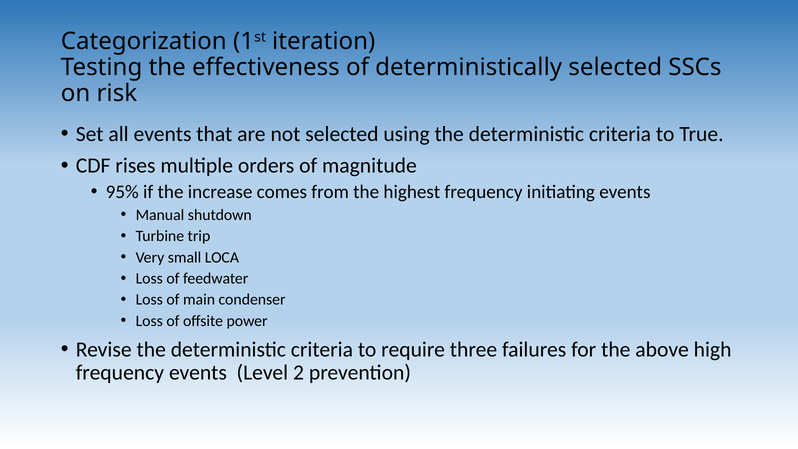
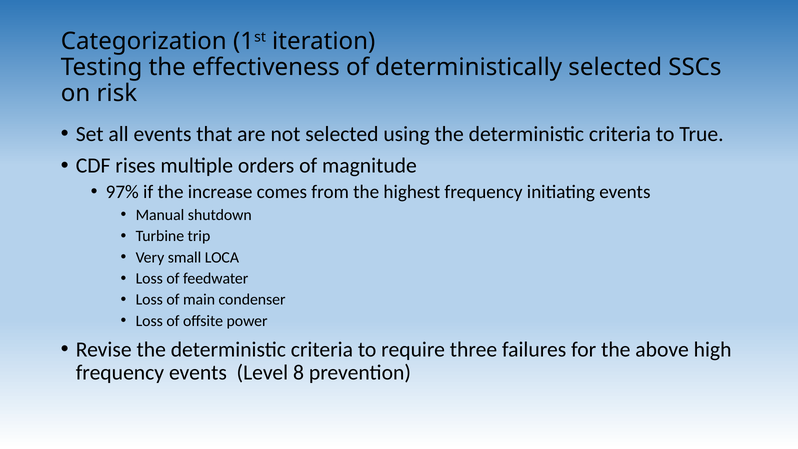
95%: 95% -> 97% (122, 192)
2: 2 -> 8 (299, 373)
